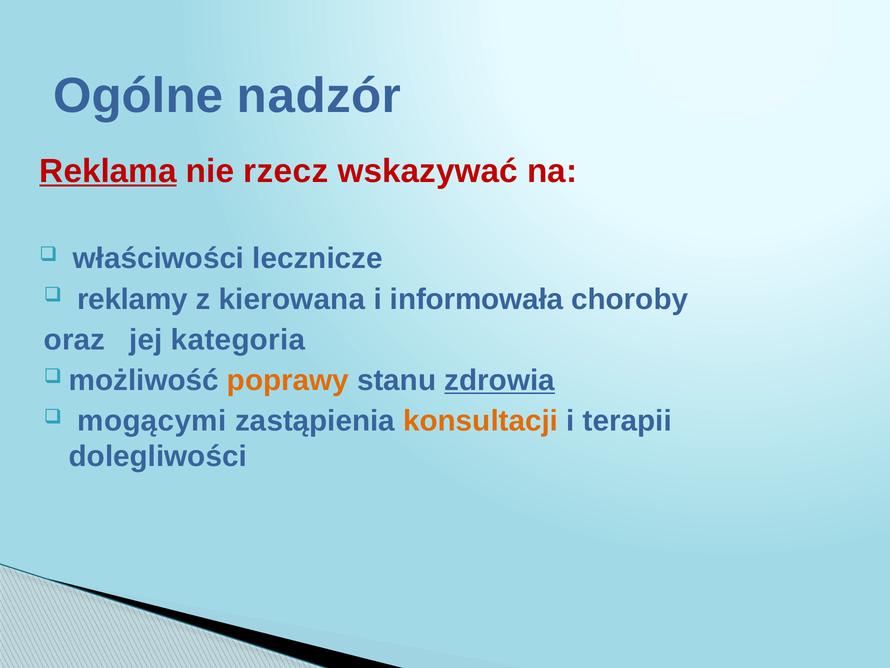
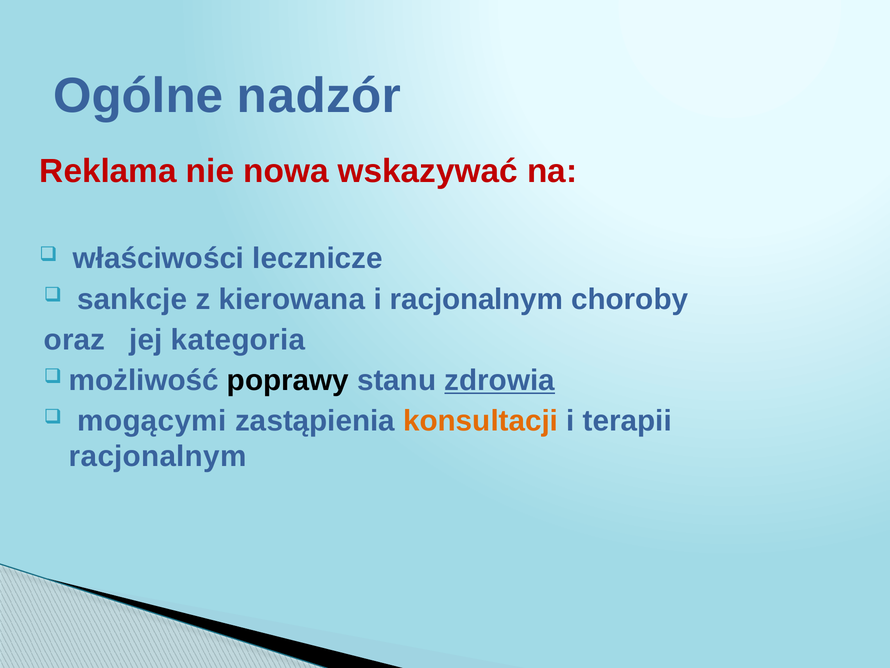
Reklama underline: present -> none (108, 171)
rzecz: rzecz -> nowa (286, 171)
reklamy: reklamy -> sankcje (132, 299)
i informowała: informowała -> racjonalnym (477, 299)
poprawy colour: orange -> black (288, 380)
dolegliwości: dolegliwości -> racjonalnym (158, 456)
